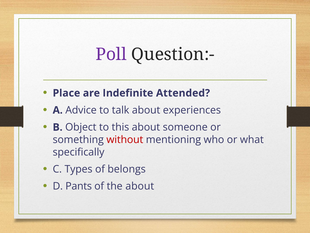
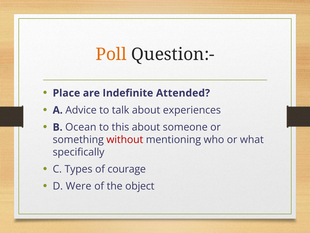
Poll colour: purple -> orange (111, 54)
Object: Object -> Ocean (81, 127)
belongs: belongs -> courage (127, 169)
Pants: Pants -> Were (79, 186)
the about: about -> object (140, 186)
